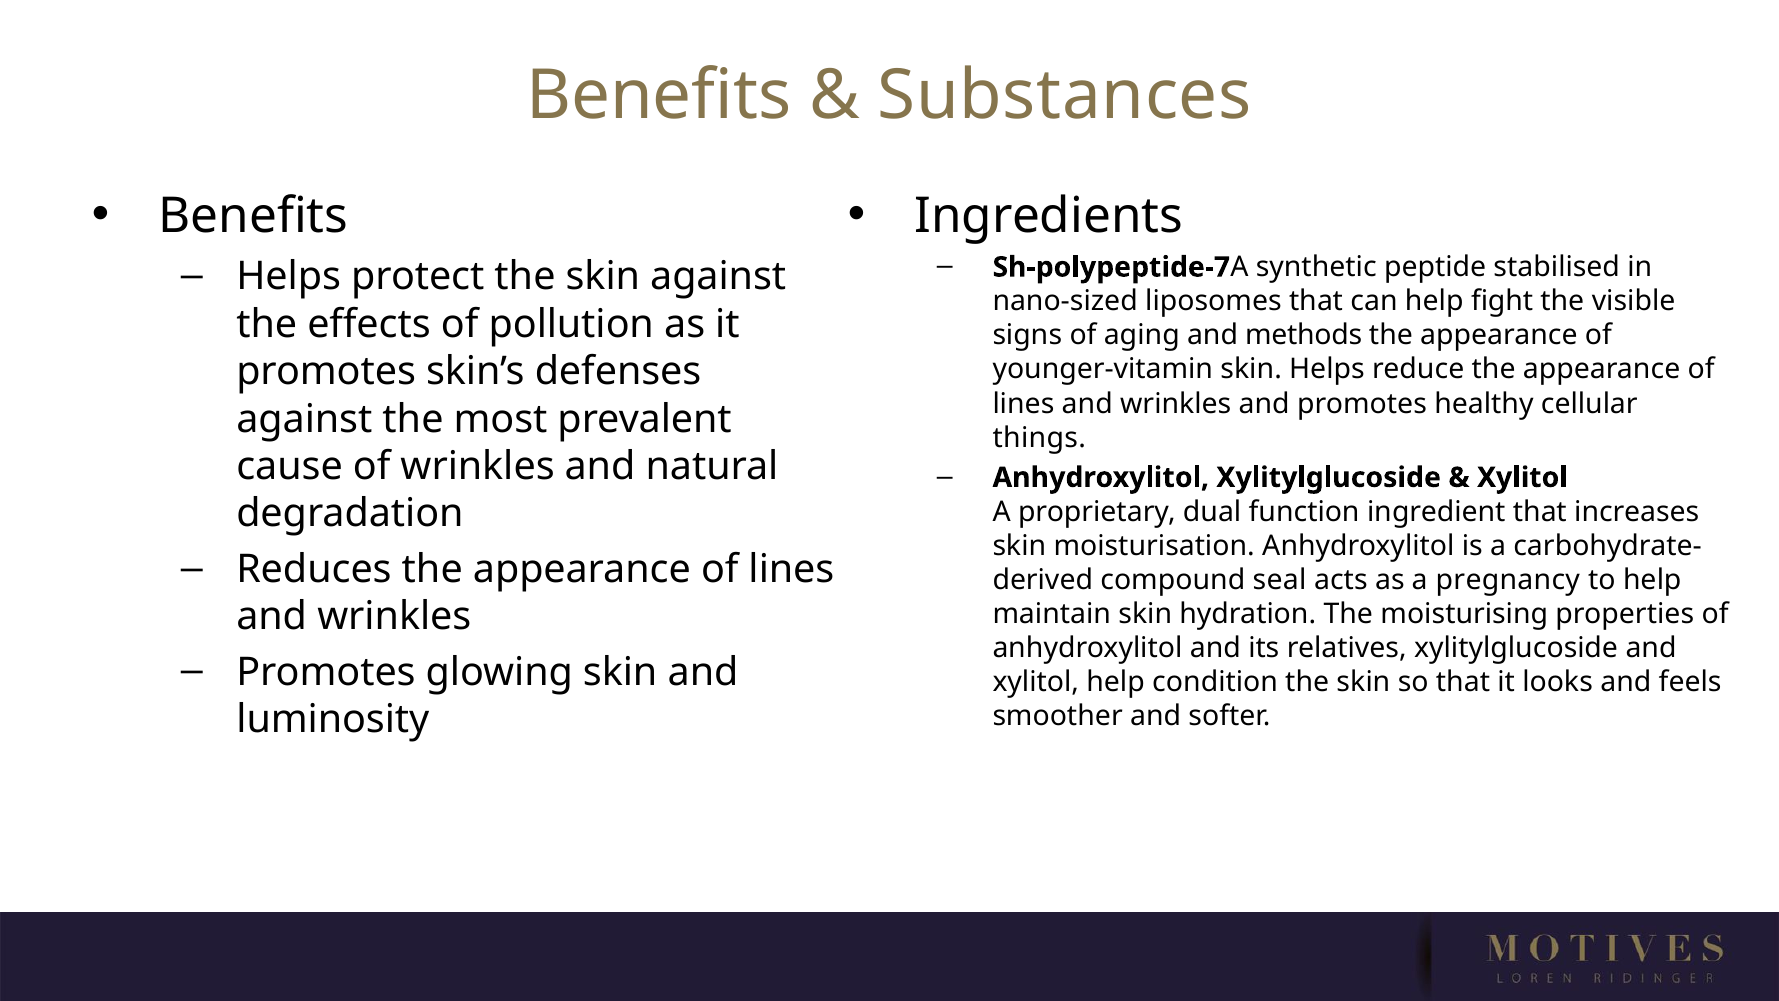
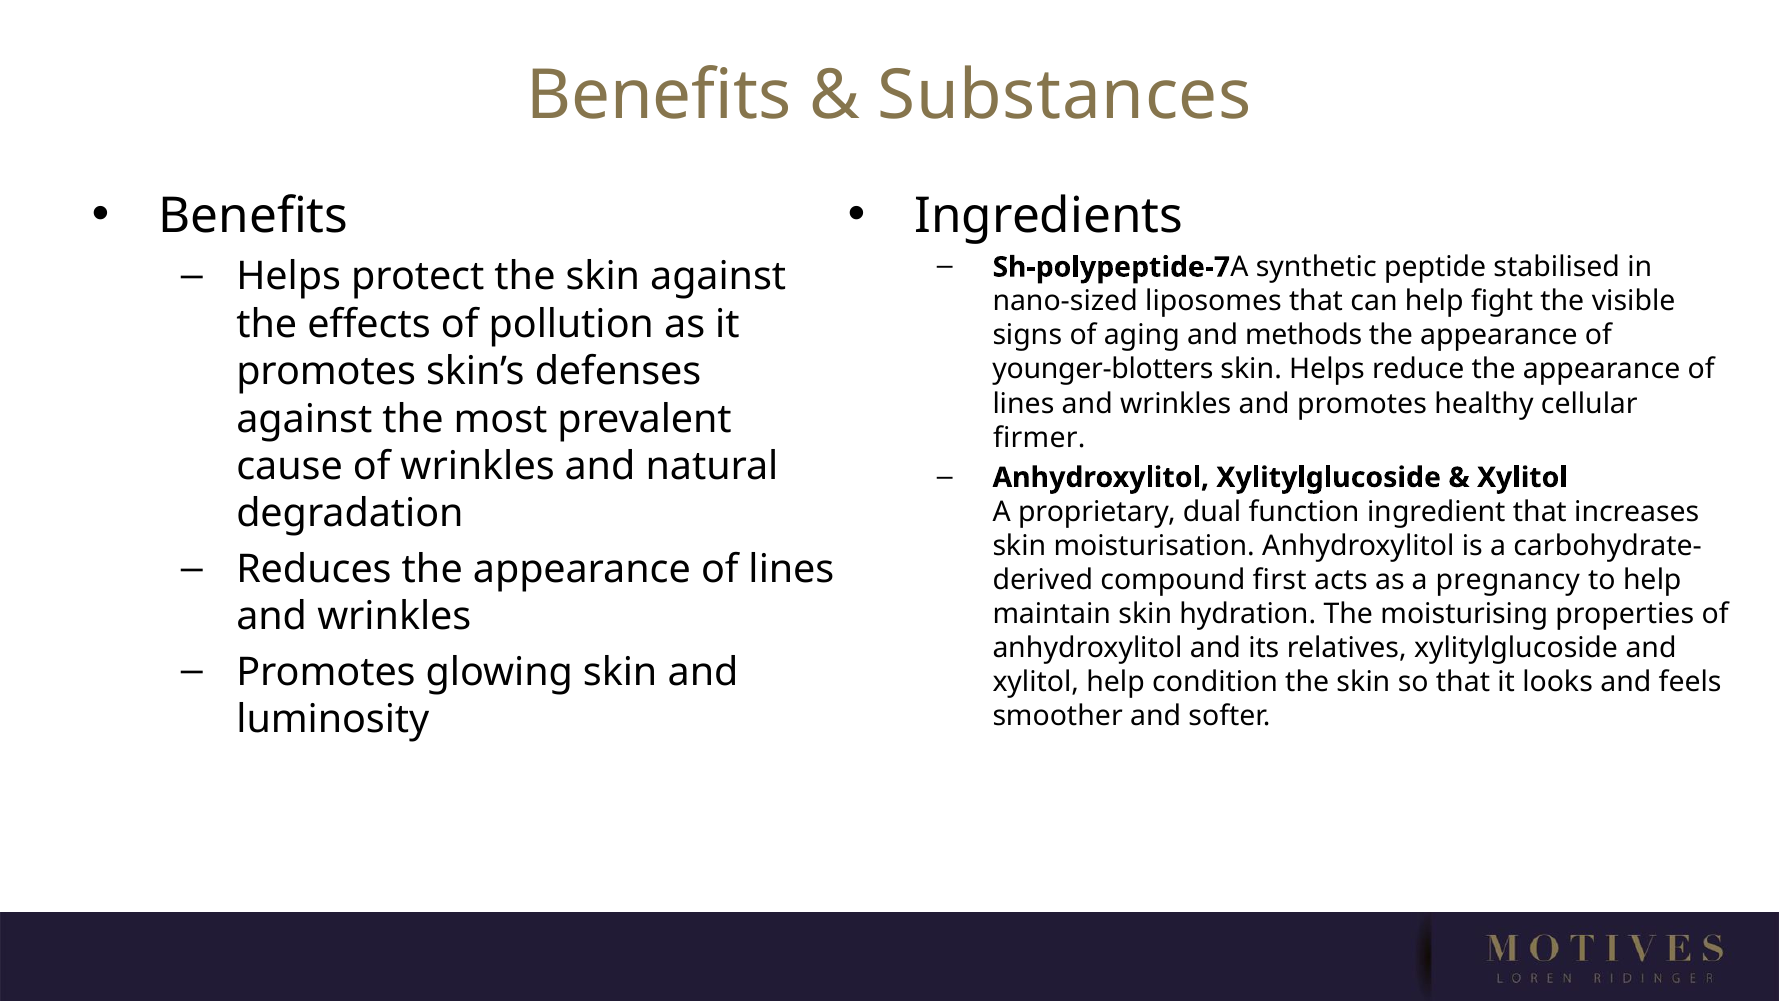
younger-vitamin: younger-vitamin -> younger-blotters (1103, 369)
things: things -> firmer (1039, 438)
seal: seal -> first (1280, 580)
